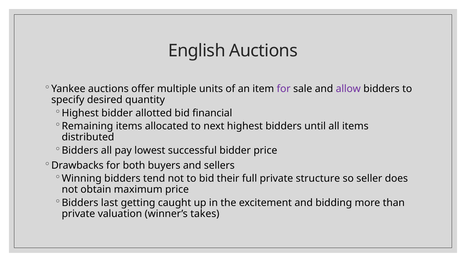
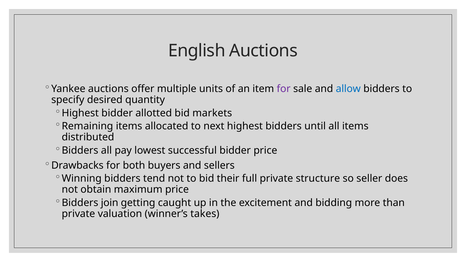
allow colour: purple -> blue (348, 89)
financial: financial -> markets (212, 113)
last: last -> join (110, 203)
